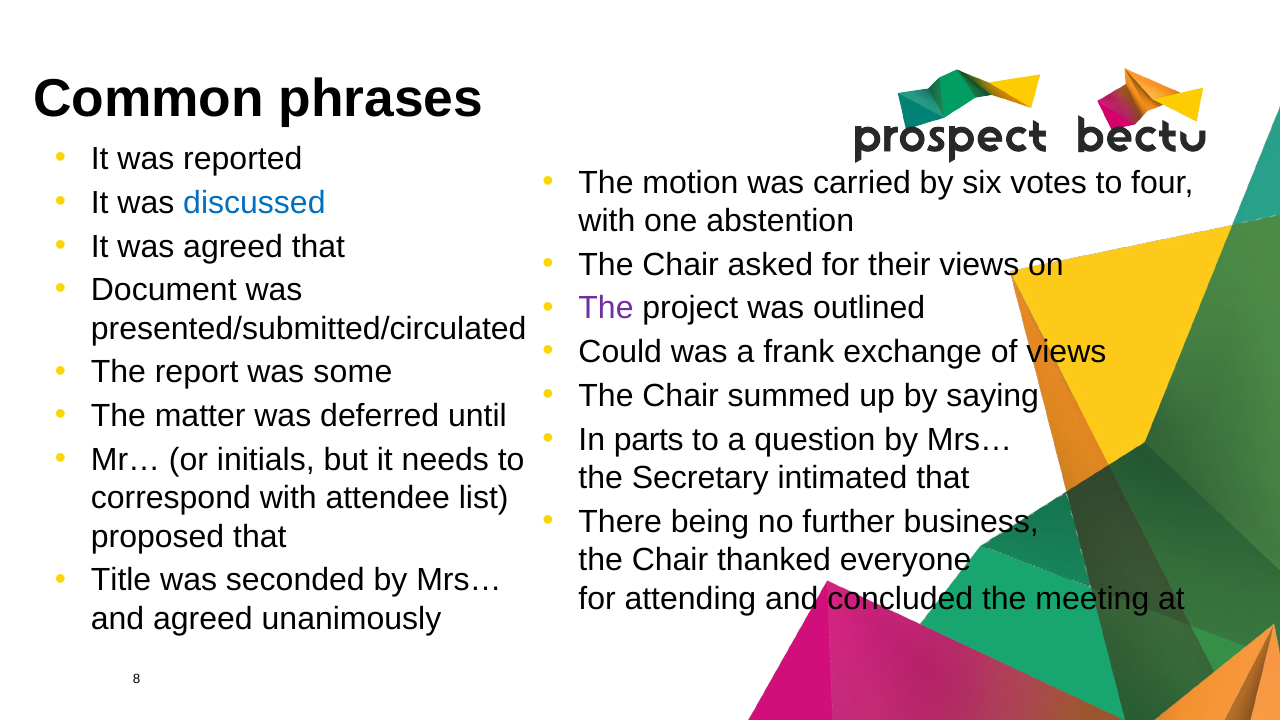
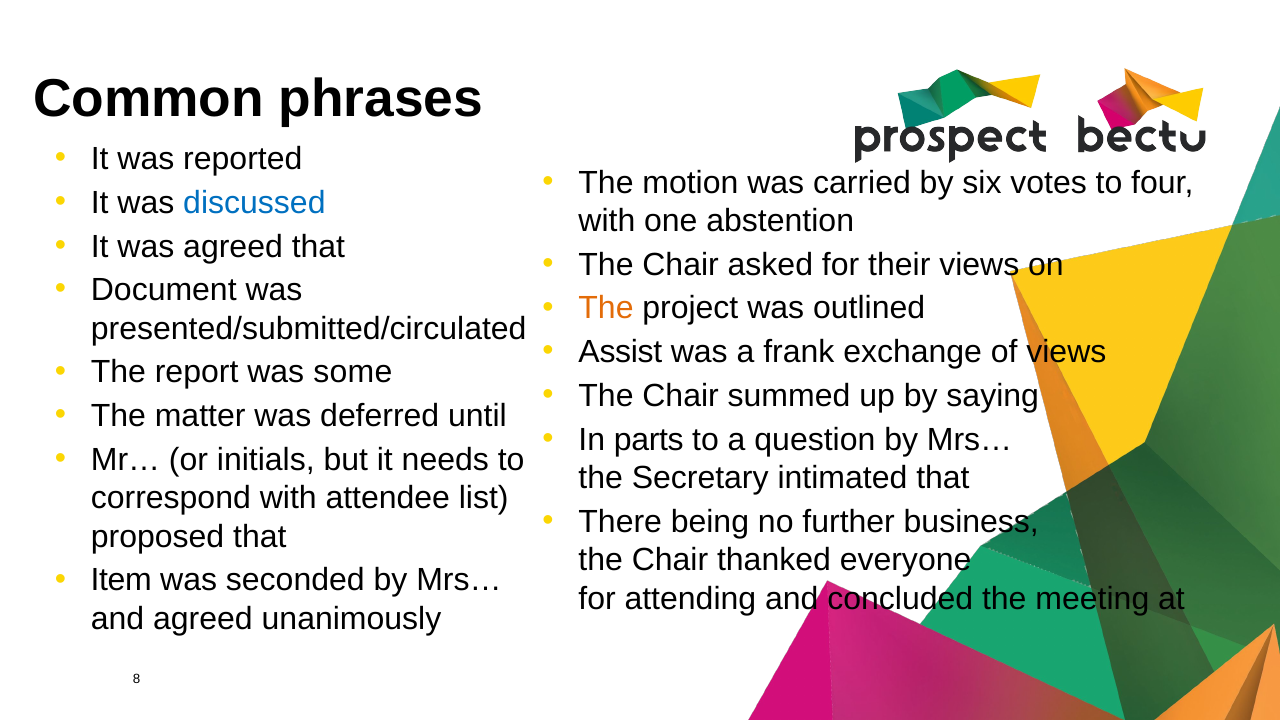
The colour: purple -> orange (606, 308)
Could: Could -> Assist (620, 352)
Title: Title -> Item (121, 580)
